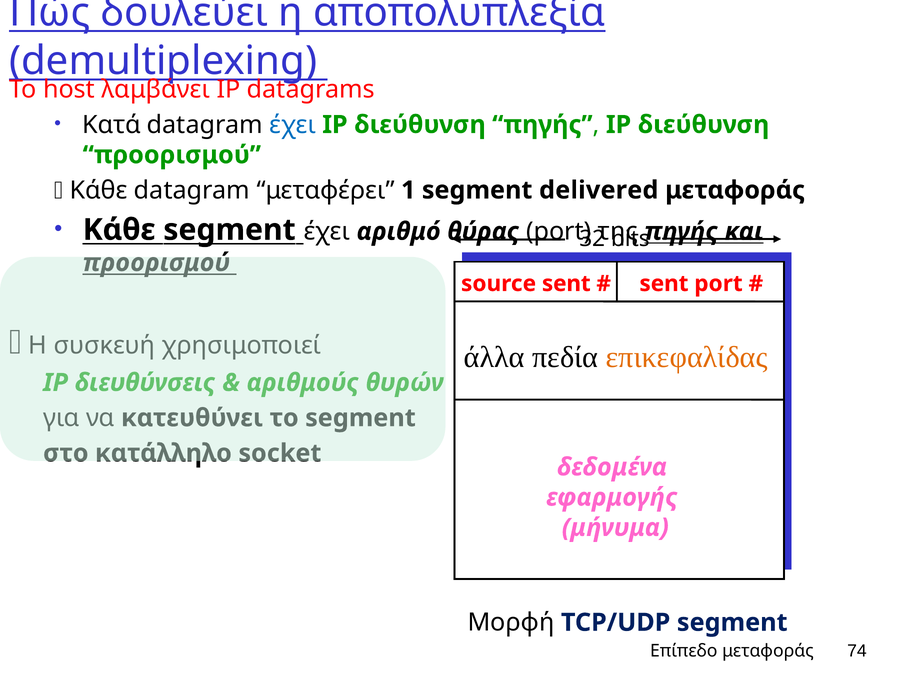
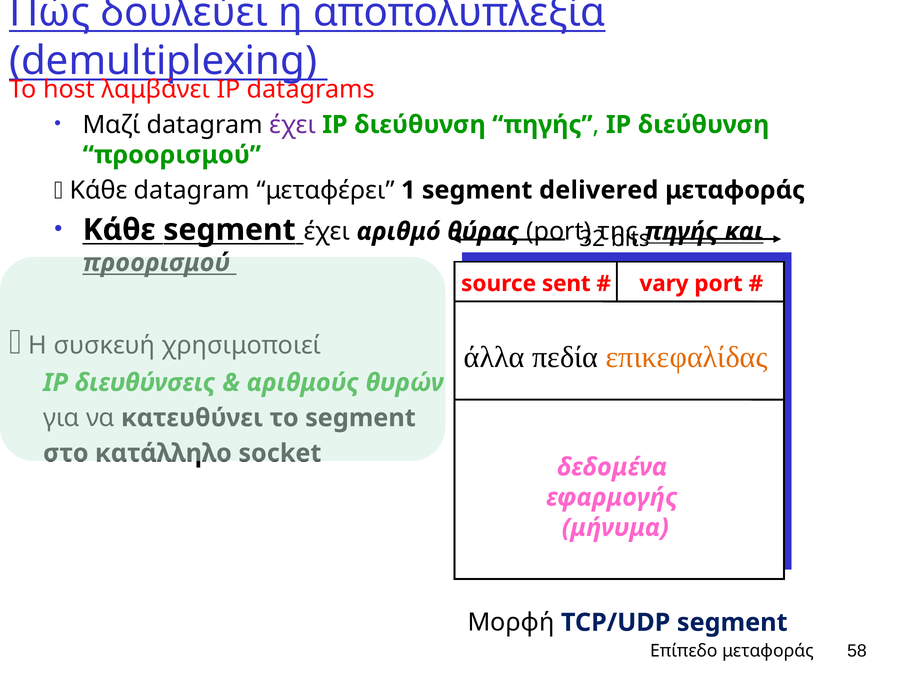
Κατά: Κατά -> Μαζί (112, 125)
έχει colour: blue -> purple (293, 125)
sent: sent -> vary (664, 283)
74: 74 -> 58 (857, 651)
